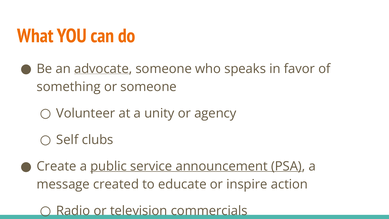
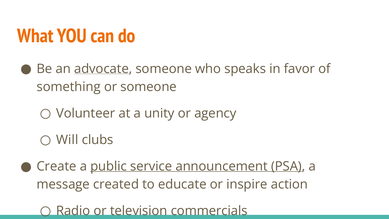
Self: Self -> Will (67, 140)
